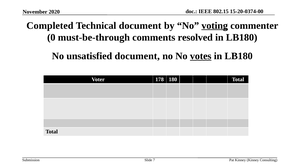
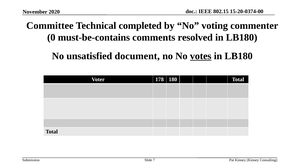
Completed: Completed -> Committee (50, 26)
Technical document: document -> completed (140, 26)
voting underline: present -> none (215, 26)
must-be-through: must-be-through -> must-be-contains (94, 37)
